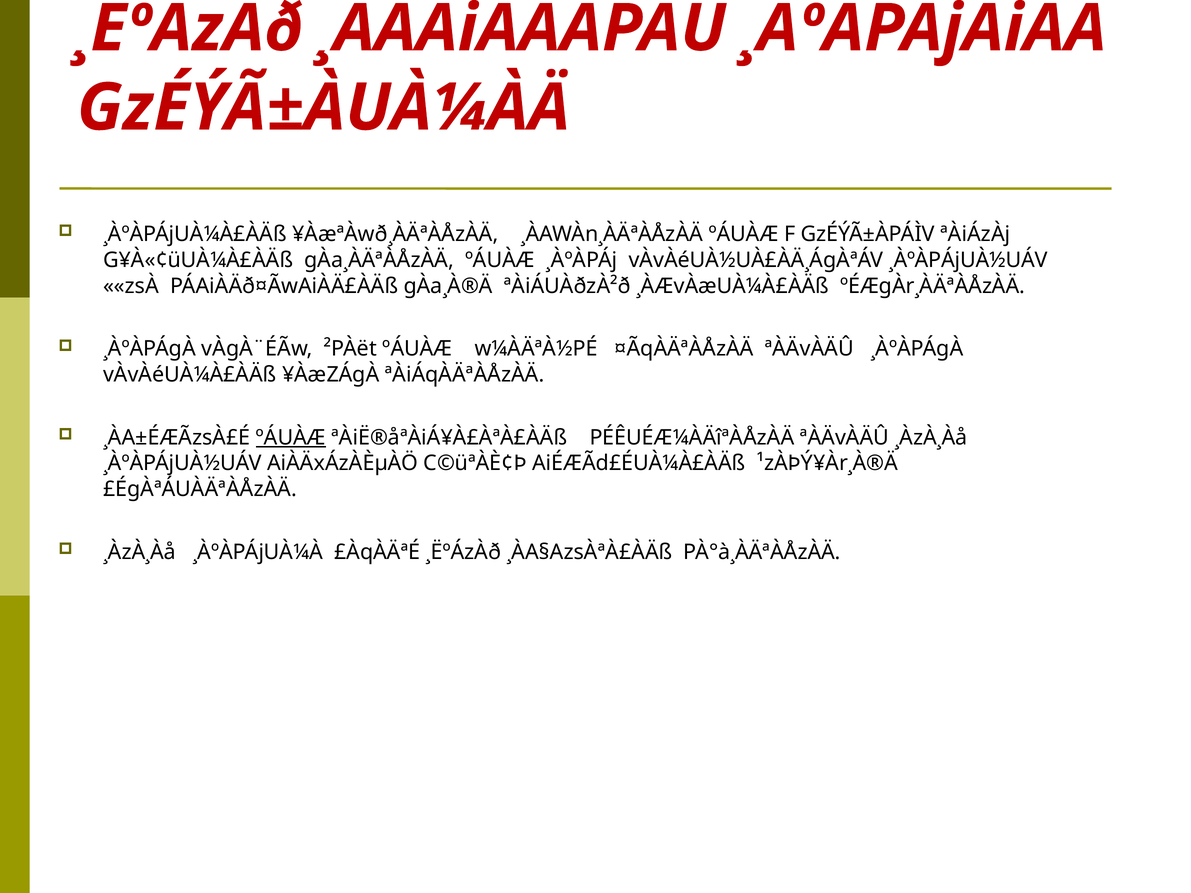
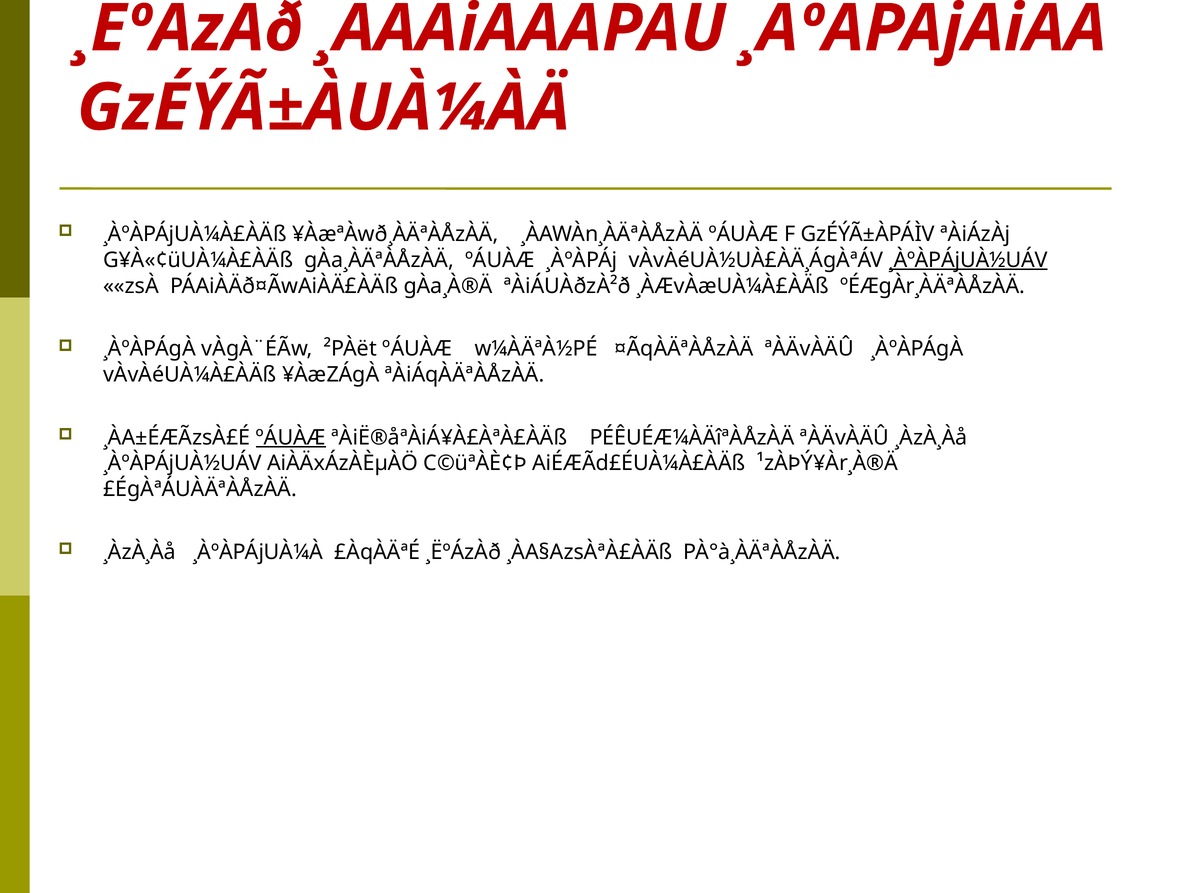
¸ÀºÀPÁjUÀ½UÁV underline: none -> present (968, 260)
